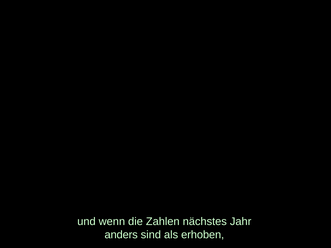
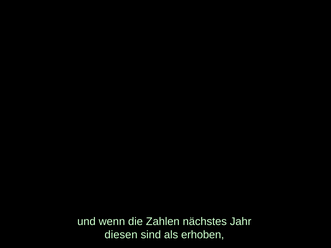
anders: anders -> diesen (121, 235)
